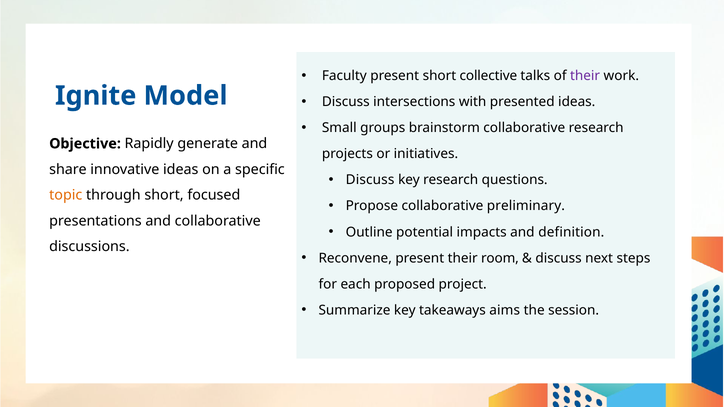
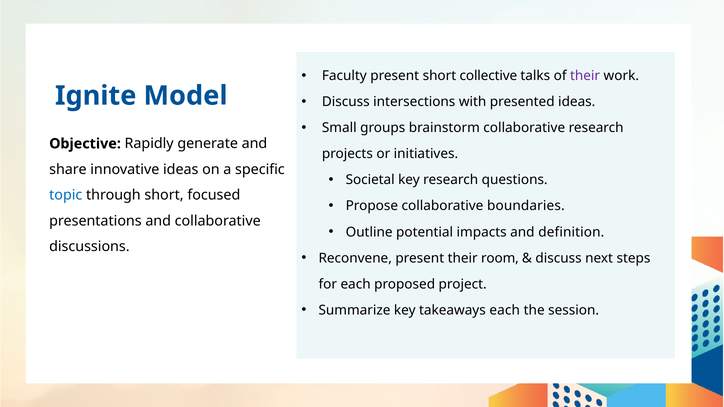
Discuss: Discuss -> Societal (370, 180)
topic colour: orange -> blue (66, 195)
preliminary: preliminary -> boundaries (526, 206)
takeaways aims: aims -> each (505, 310)
